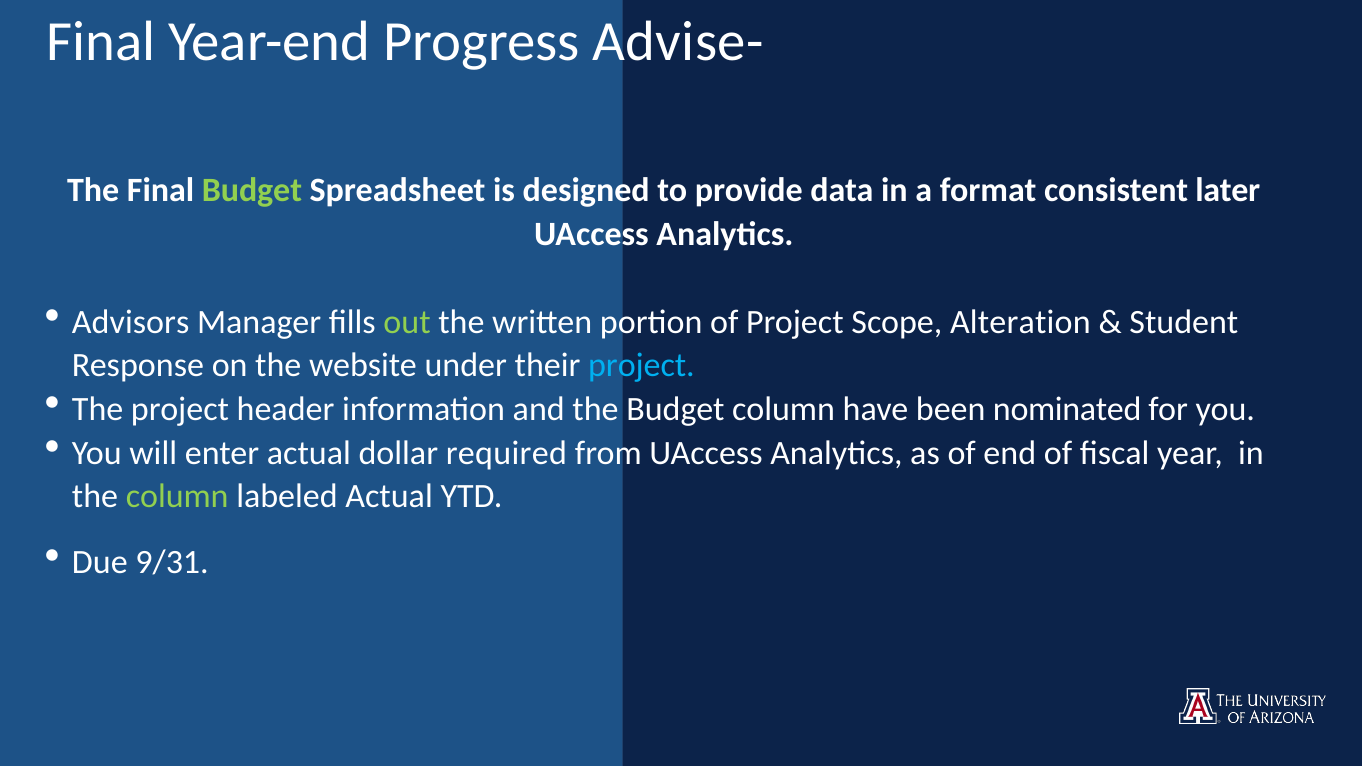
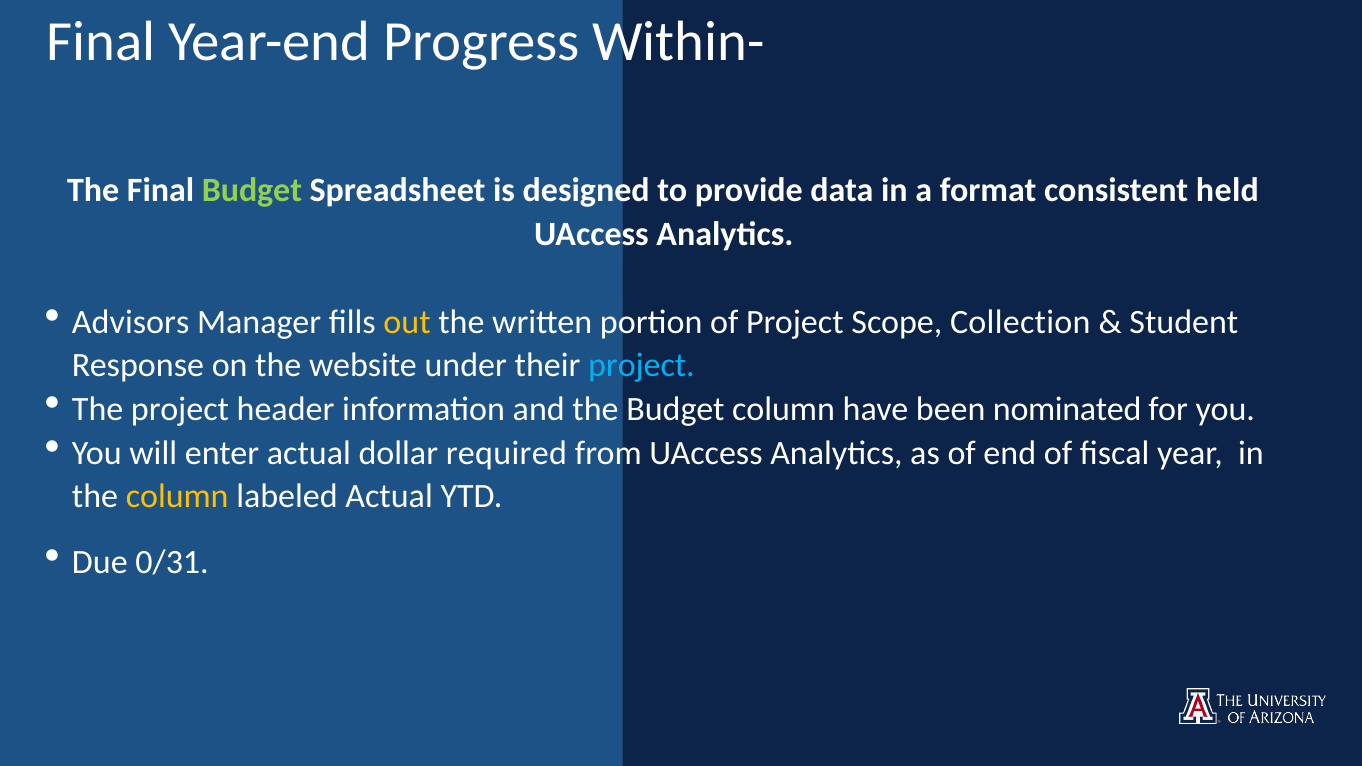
Advise-: Advise- -> Within- (678, 41)
later: later -> held (1227, 191)
out colour: light green -> yellow (407, 322)
Alteration: Alteration -> Collection (1020, 322)
column colour: light green -> yellow (177, 497)
9/31: 9/31 -> 0/31 (172, 562)
